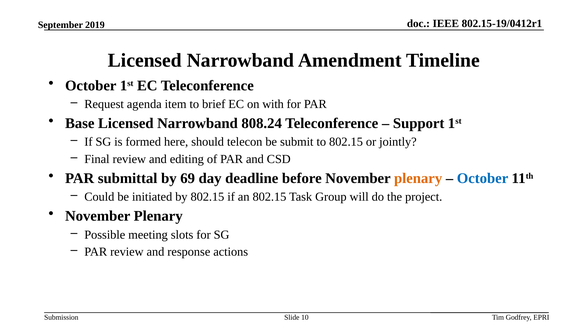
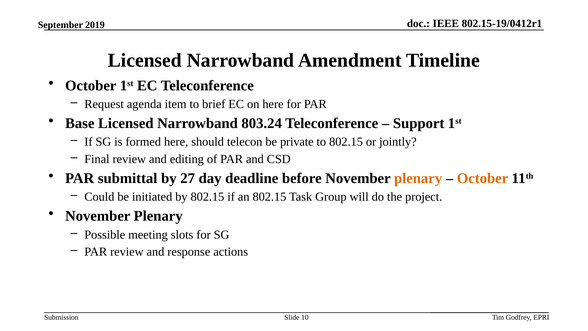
on with: with -> here (273, 104)
808.24: 808.24 -> 803.24 (262, 123)
submit: submit -> private (297, 142)
69: 69 -> 27 (188, 178)
October colour: blue -> orange (483, 178)
